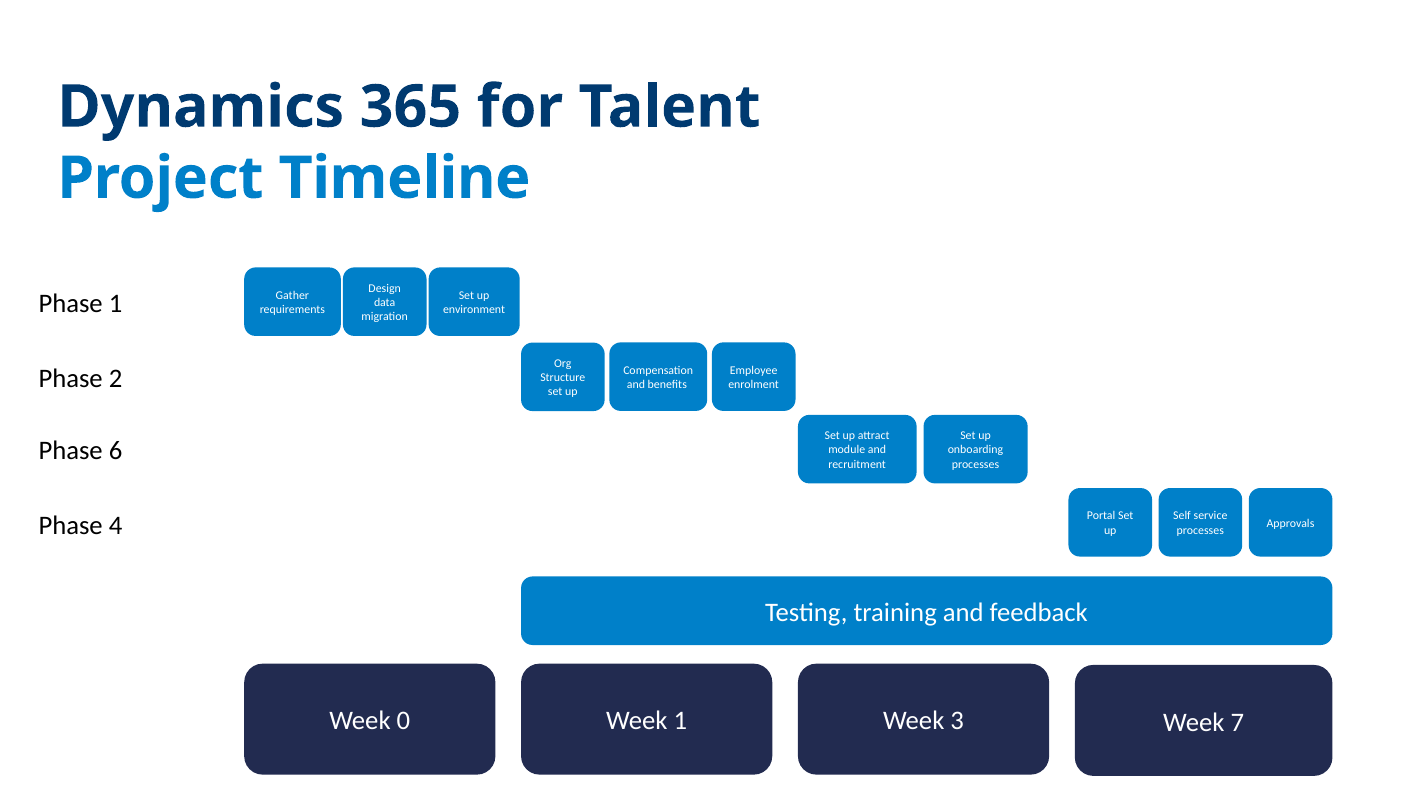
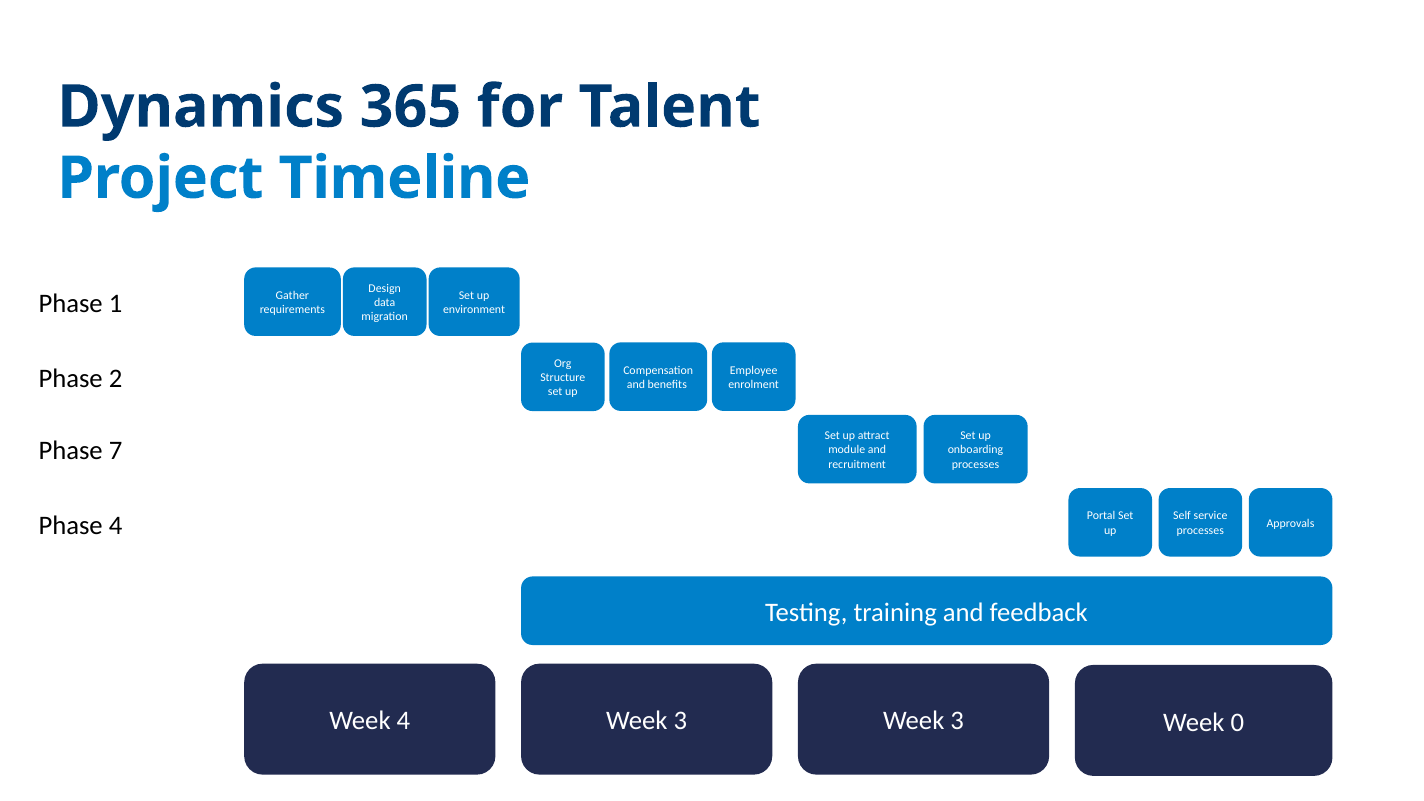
6: 6 -> 7 (116, 451)
Week 0: 0 -> 4 (403, 721)
1: 1 -> 3 (680, 721)
7: 7 -> 0 (1237, 722)
